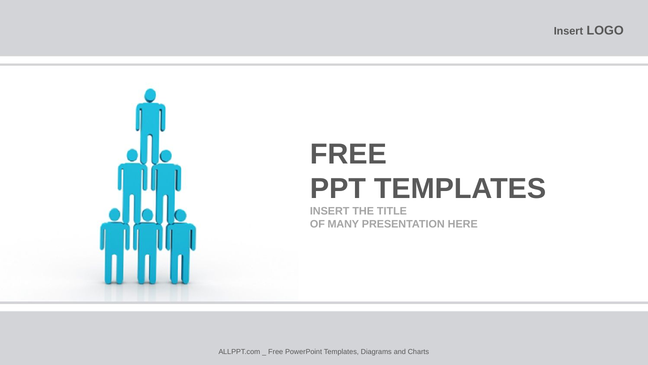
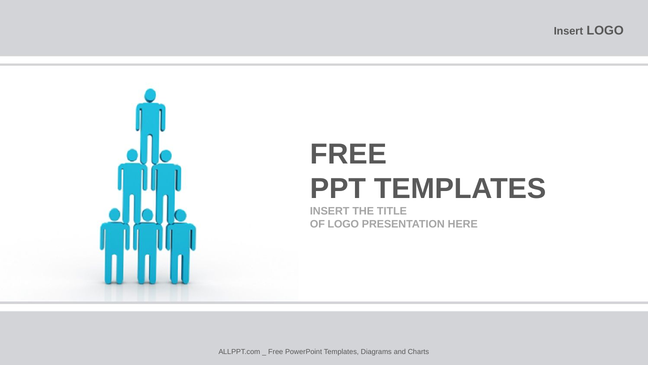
OF MANY: MANY -> LOGO (343, 224)
